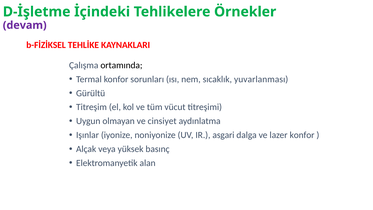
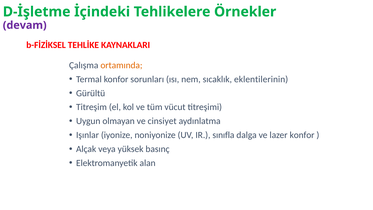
ortamında colour: black -> orange (121, 65)
yuvarlanması: yuvarlanması -> eklentilerinin (261, 79)
asgari: asgari -> sınıfla (223, 135)
